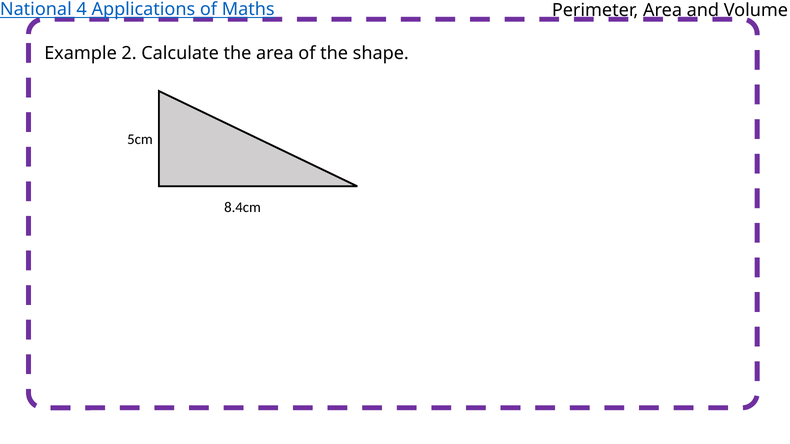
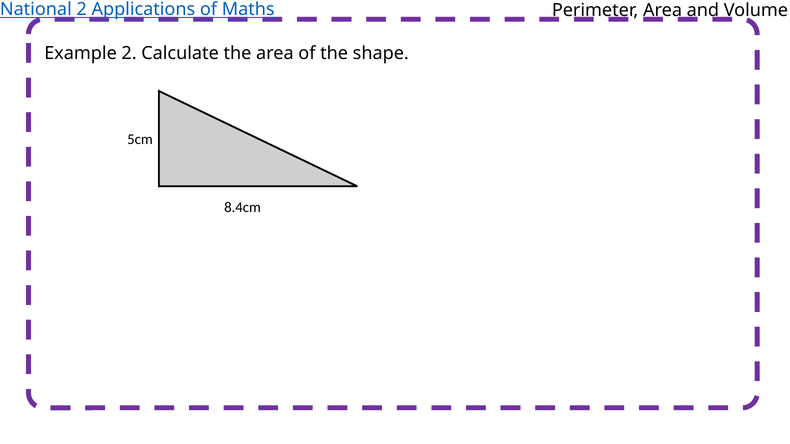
National 4: 4 -> 2 (82, 9)
